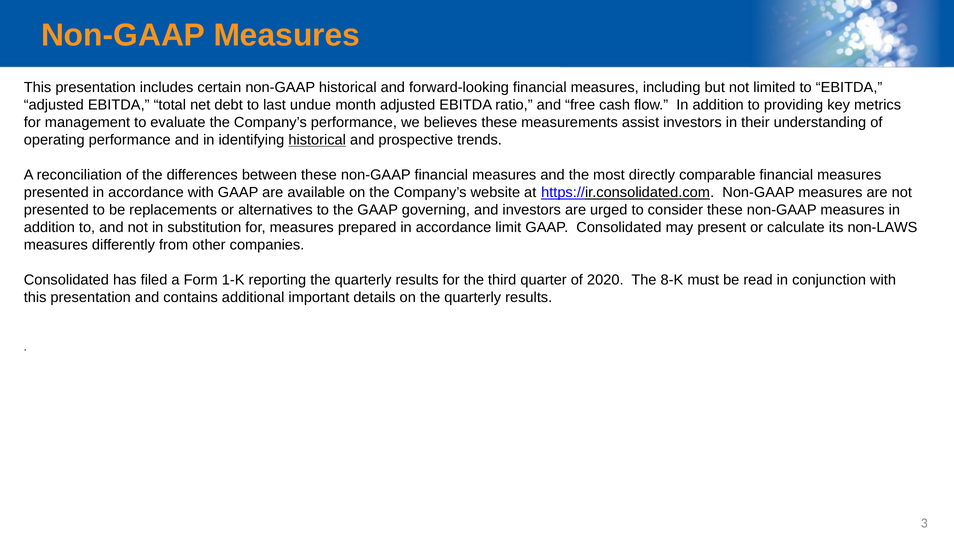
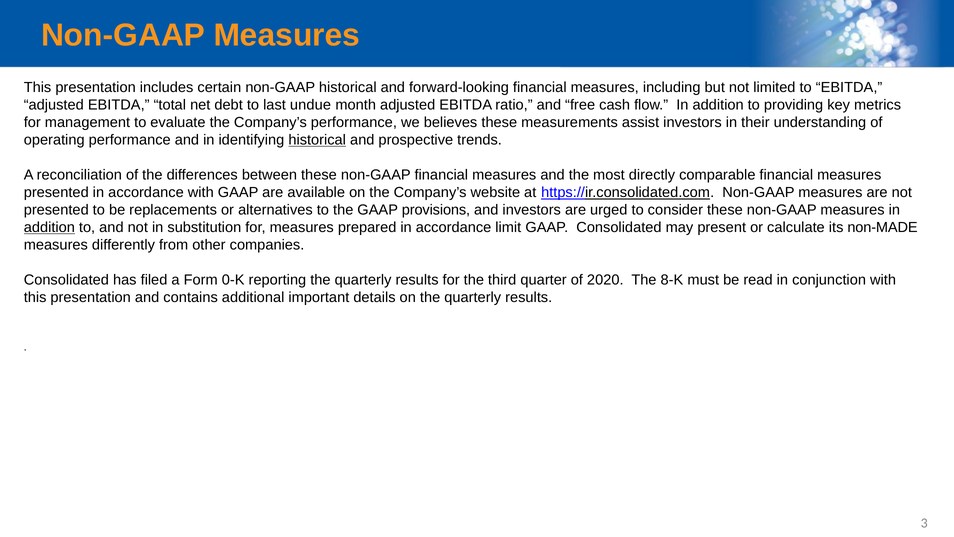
governing: governing -> provisions (436, 210)
addition underline: none -> present (49, 228)
non-LAWS: non-LAWS -> non-MADE (883, 228)
1-K: 1-K -> 0-K (233, 280)
